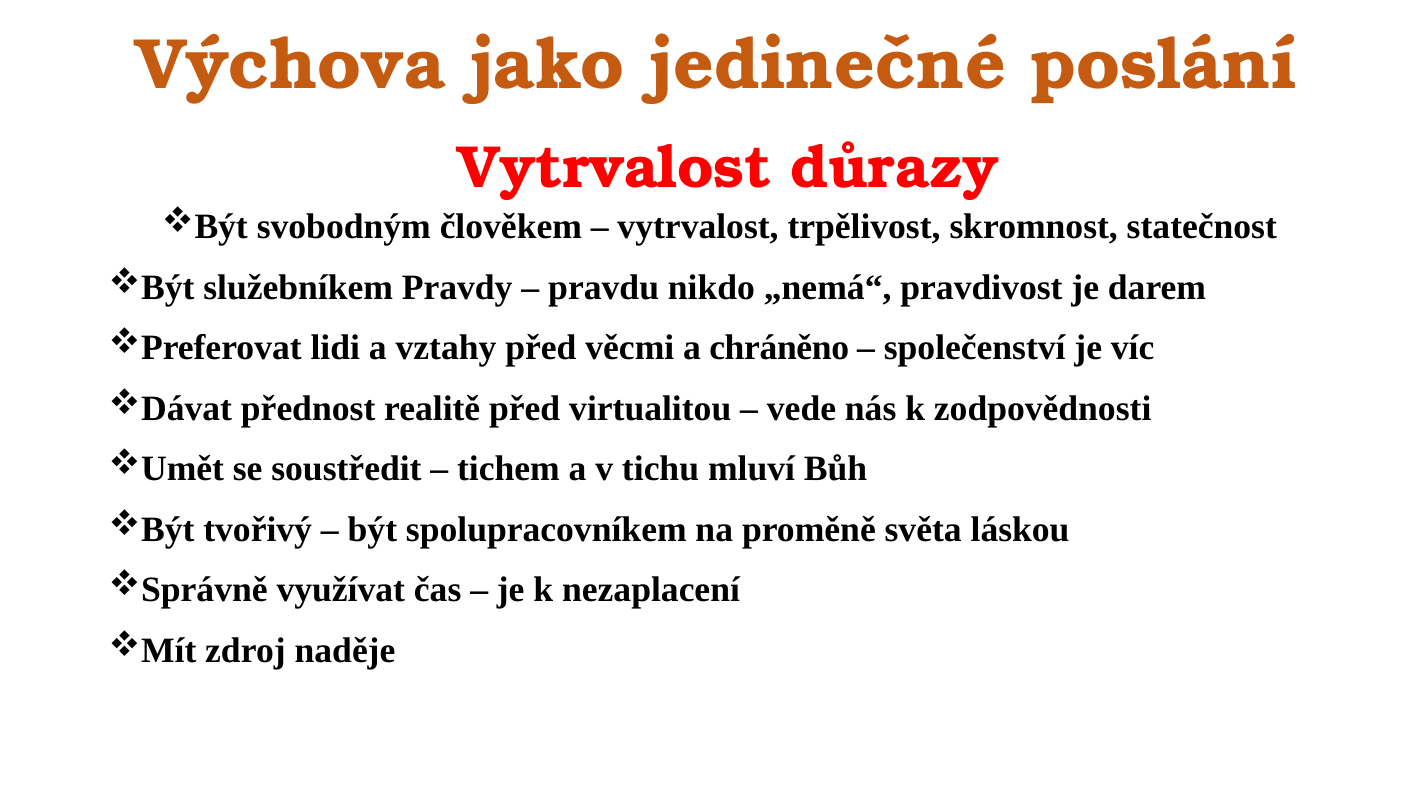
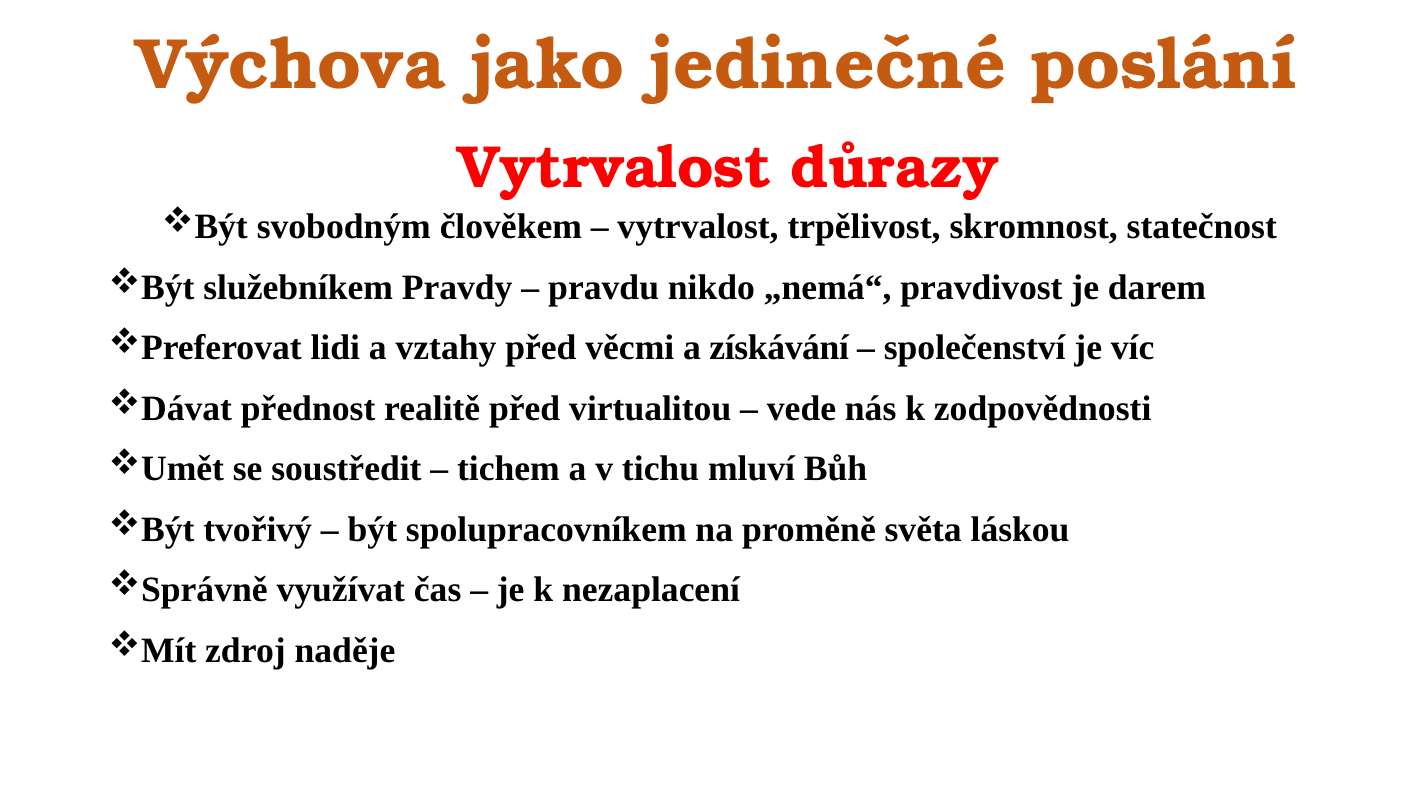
chráněno: chráněno -> získávání (779, 348)
